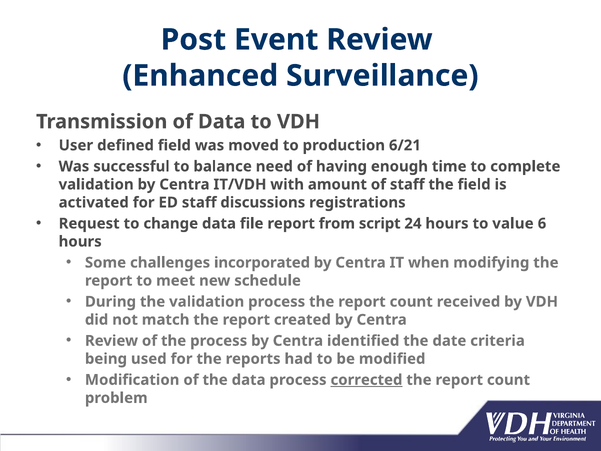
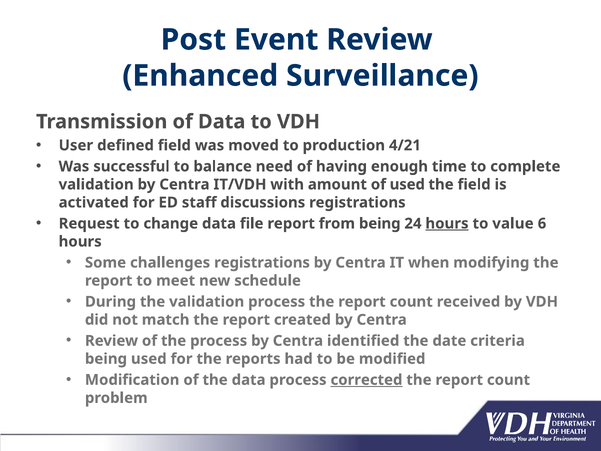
6/21: 6/21 -> 4/21 (405, 145)
of staff: staff -> used (407, 184)
from script: script -> being (380, 223)
hours underline: none -> present (447, 223)
challenges incorporated: incorporated -> registrations (262, 262)
